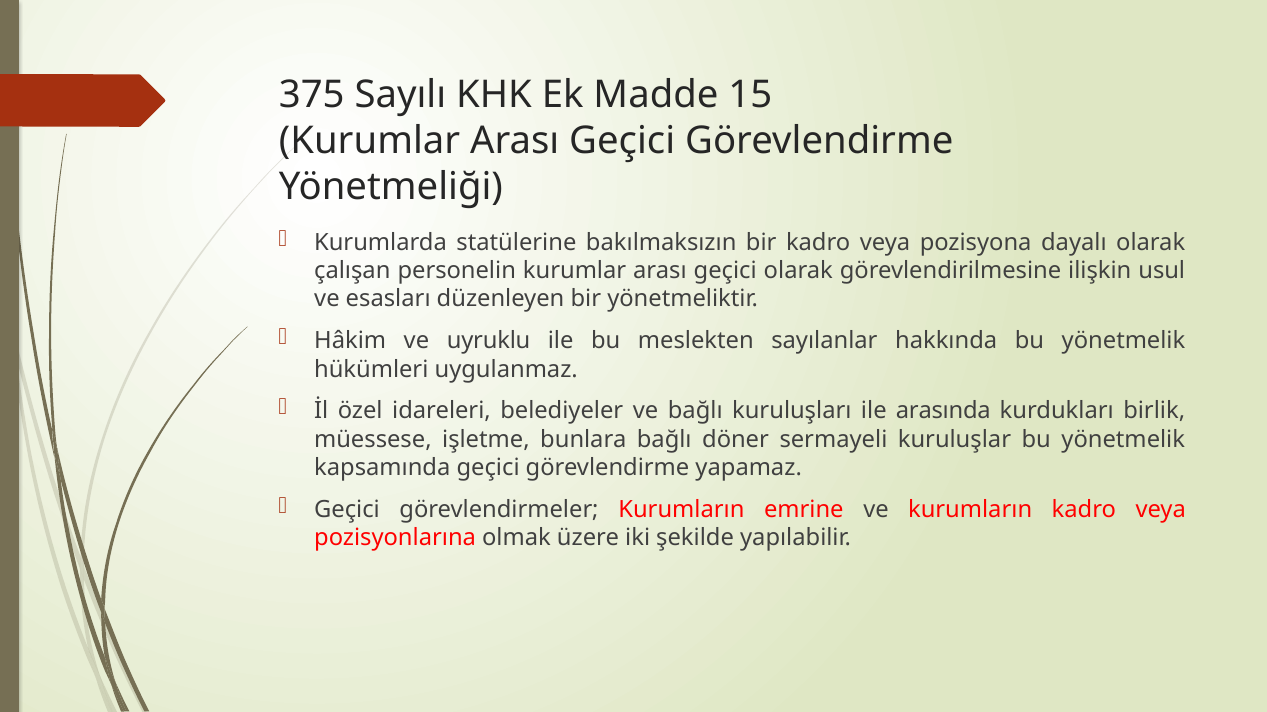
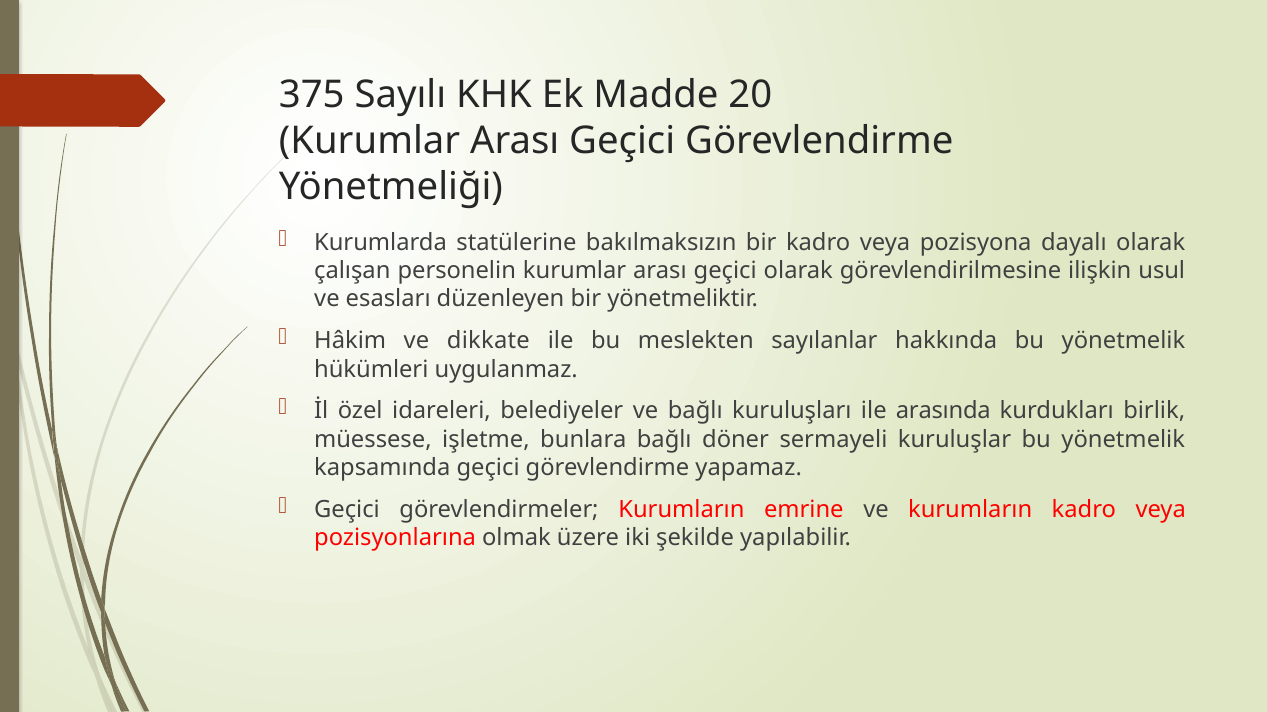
15: 15 -> 20 (750, 95)
uyruklu: uyruklu -> dikkate (488, 341)
